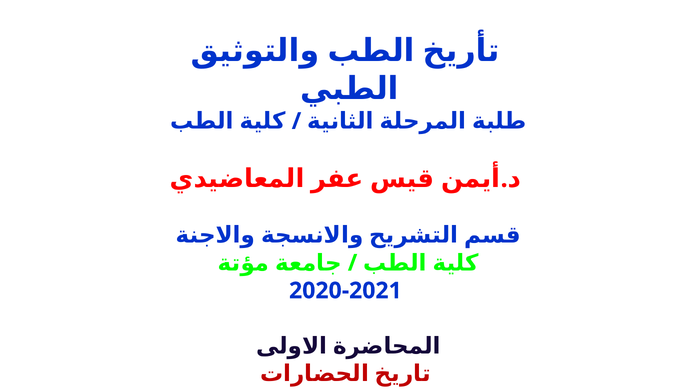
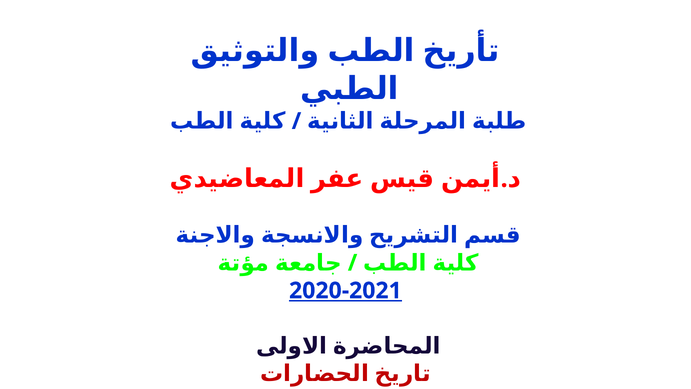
2020-2021 underline: none -> present (345, 290)
